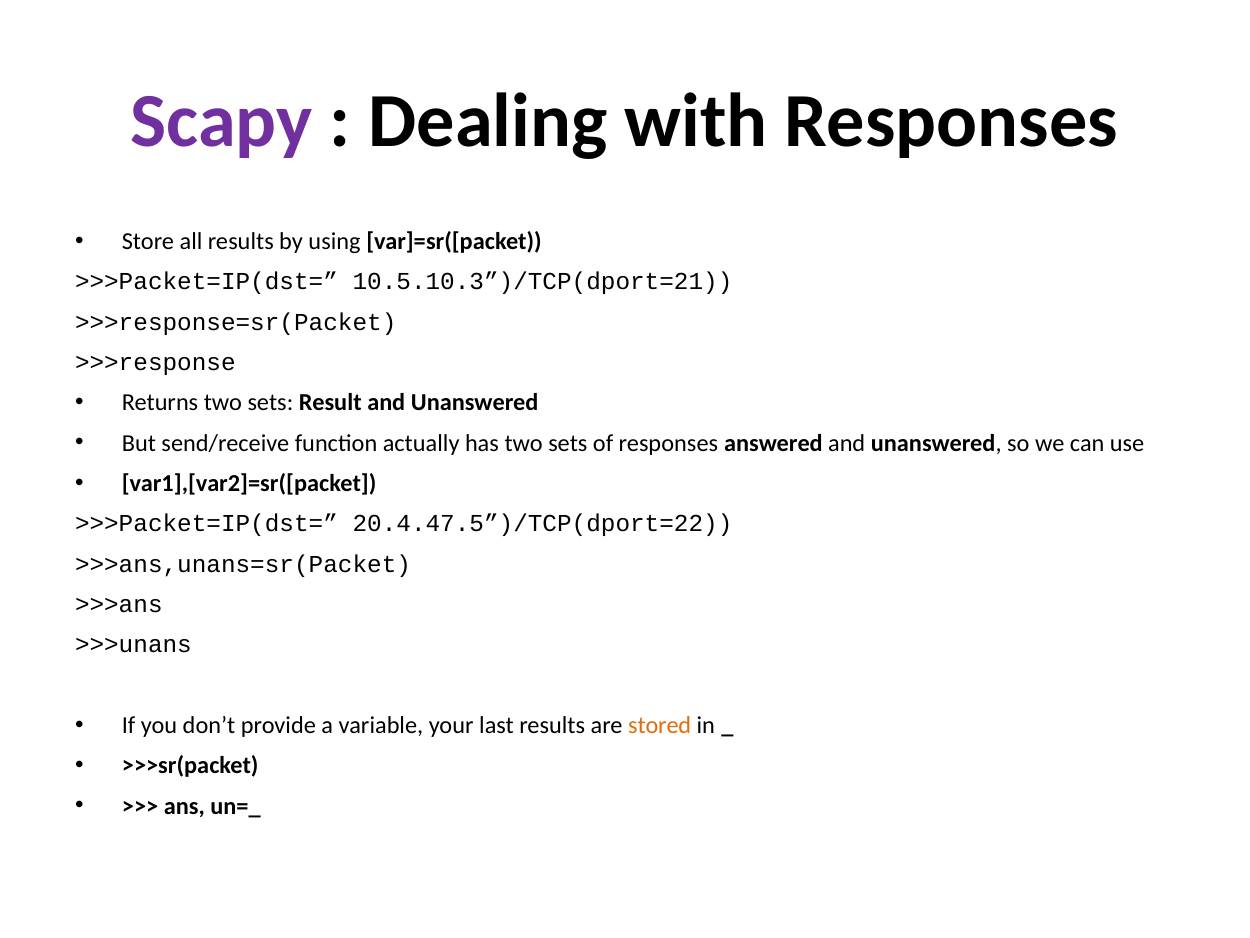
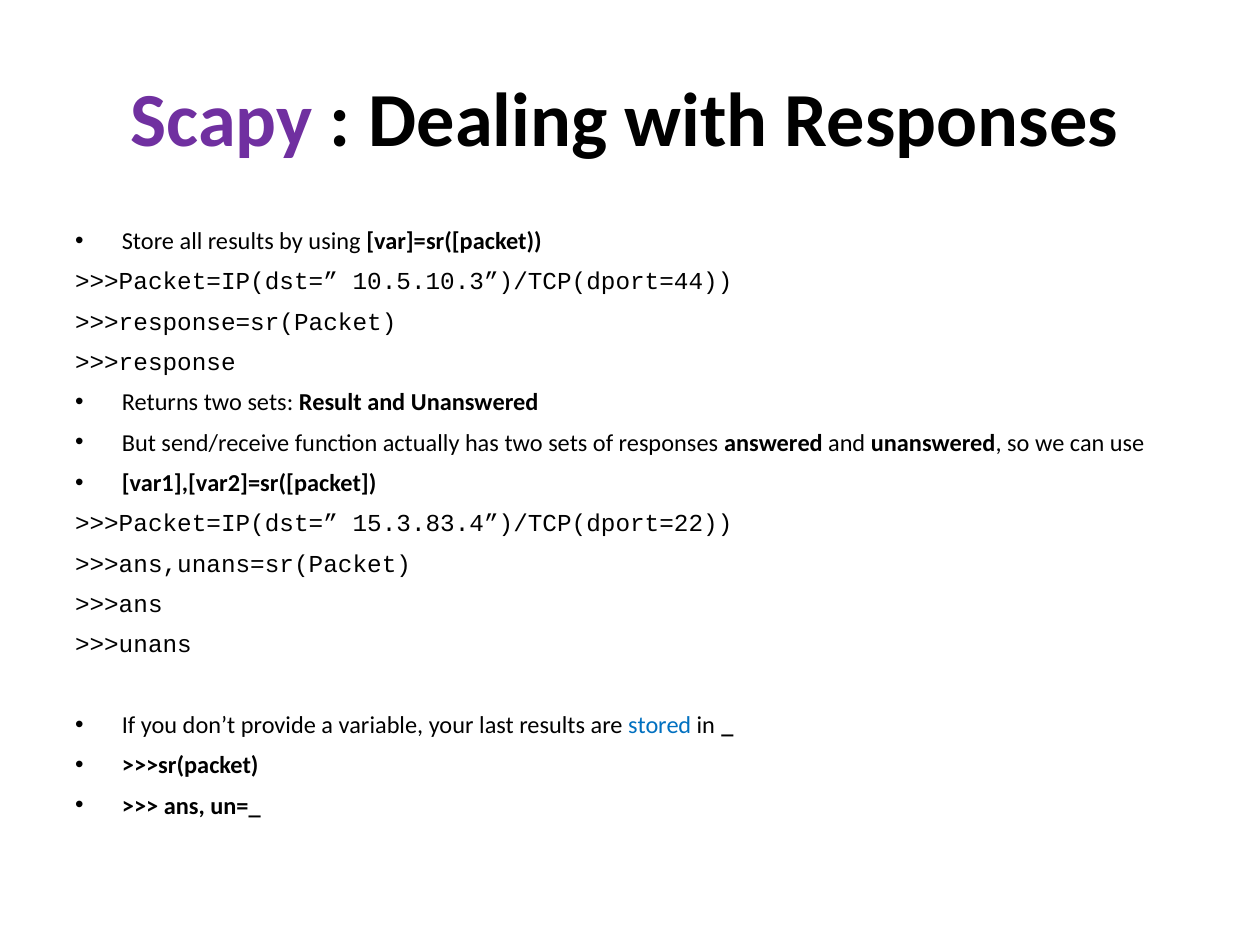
10.5.10.3”)/TCP(dport=21: 10.5.10.3”)/TCP(dport=21 -> 10.5.10.3”)/TCP(dport=44 (542, 282)
20.4.47.5”)/TCP(dport=22: 20.4.47.5”)/TCP(dport=22 -> 15.3.83.4”)/TCP(dport=22 (542, 523)
stored colour: orange -> blue (660, 725)
